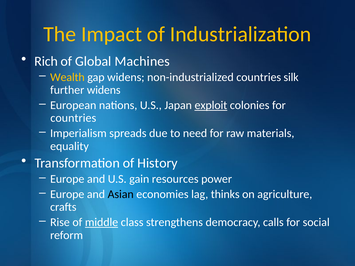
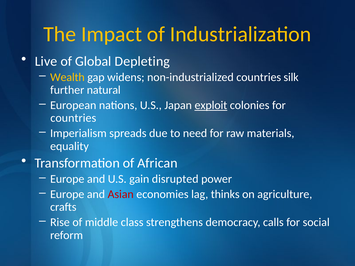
Rich: Rich -> Live (46, 61)
Machines: Machines -> Depleting (142, 61)
further widens: widens -> natural (104, 90)
History: History -> African (158, 163)
resources: resources -> disrupted (175, 179)
Asian colour: black -> red (121, 195)
middle underline: present -> none (102, 223)
